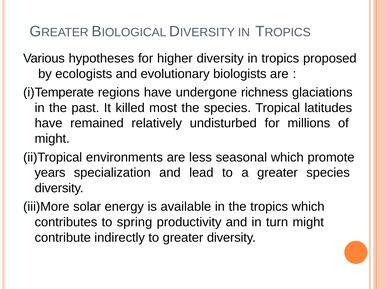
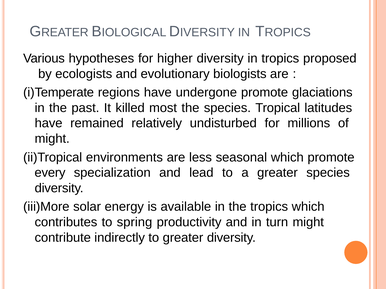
undergone richness: richness -> promote (265, 93)
years: years -> every (50, 173)
